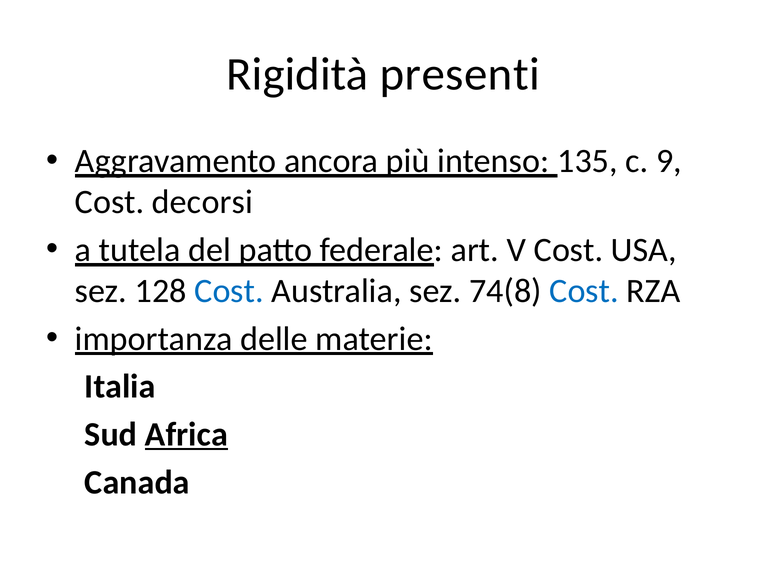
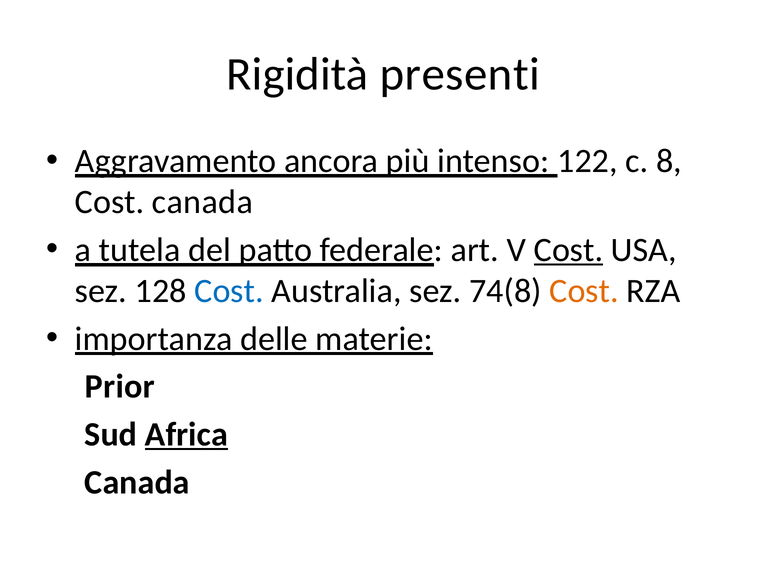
135: 135 -> 122 (587, 161)
9: 9 -> 8 (669, 161)
Cost decorsi: decorsi -> canada (202, 202)
Cost underline: none -> present (569, 250)
Cost colour: blue -> orange (584, 291)
Italia: Italia -> Prior (120, 387)
